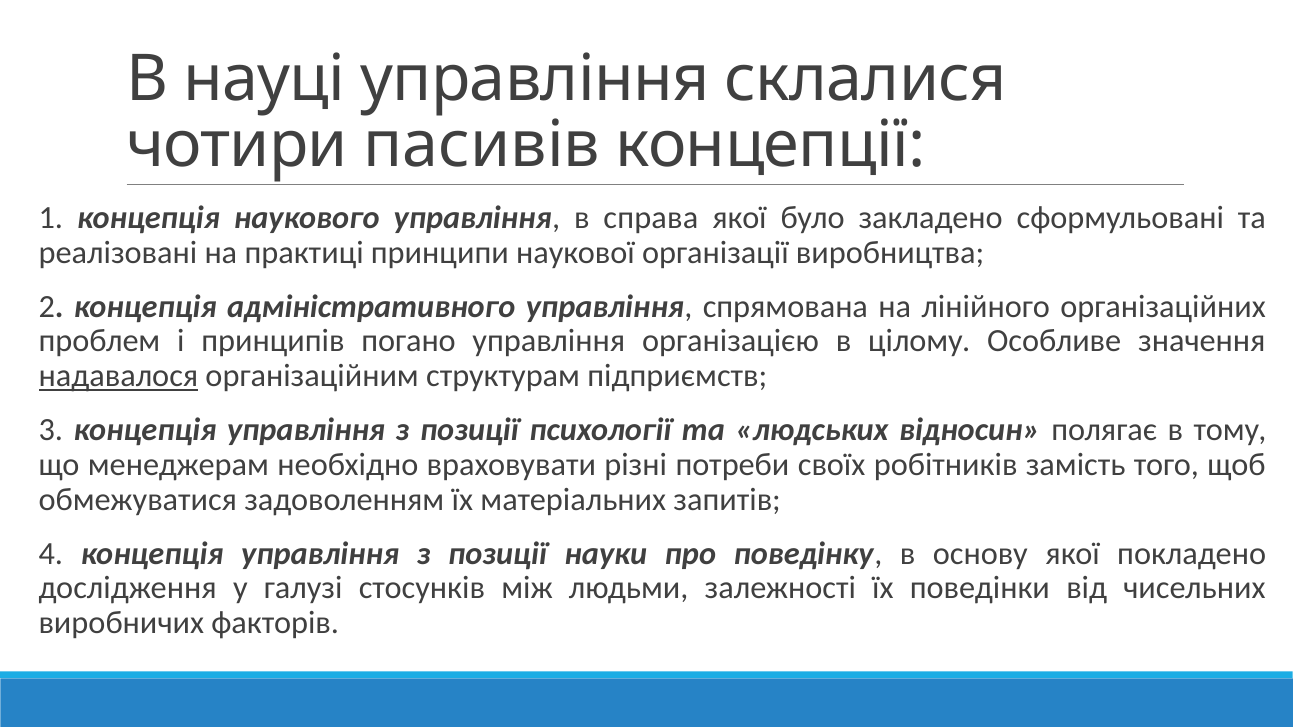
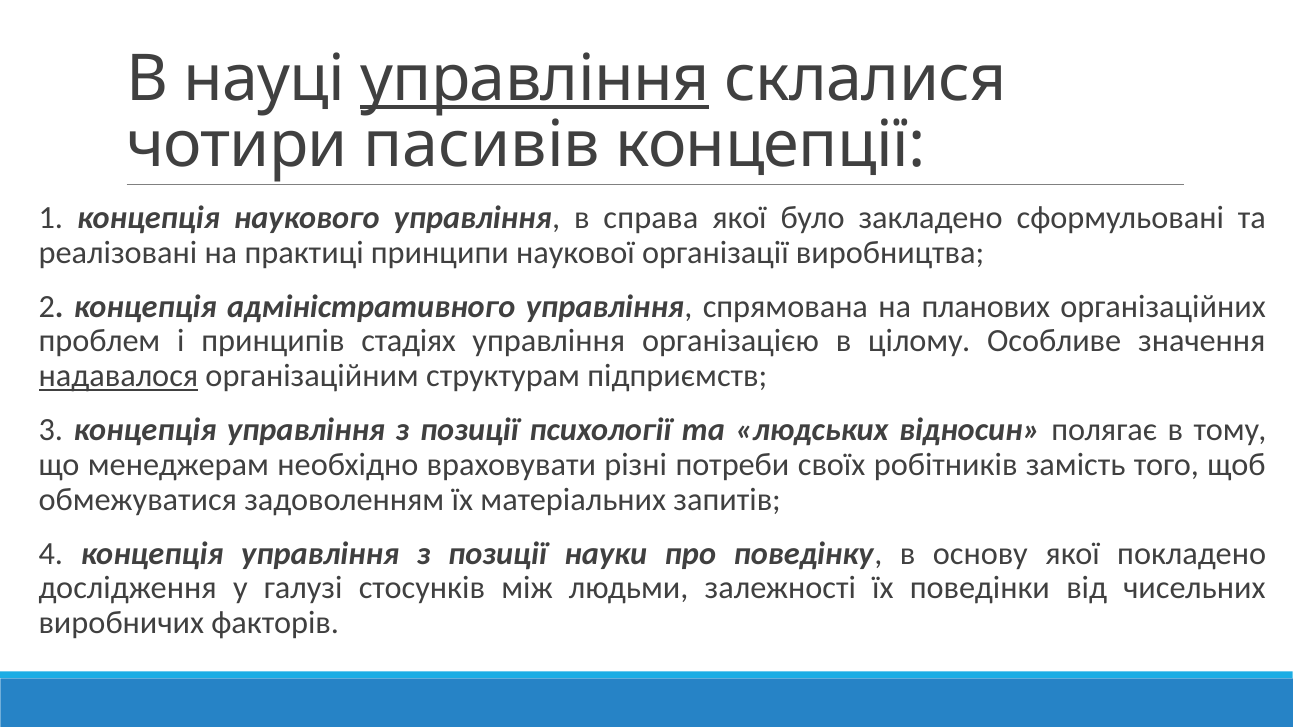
управління underline: none -> present (535, 79)
лінійного: лінійного -> планових (986, 307)
погано: погано -> стадіях (409, 341)
